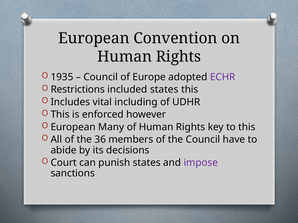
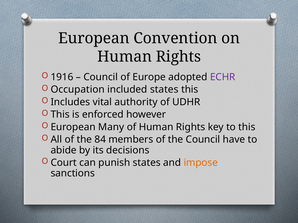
1935: 1935 -> 1916 (62, 77)
Restrictions: Restrictions -> Occupation (78, 90)
including: including -> authority (136, 102)
36: 36 -> 84 (100, 140)
impose colour: purple -> orange (201, 163)
